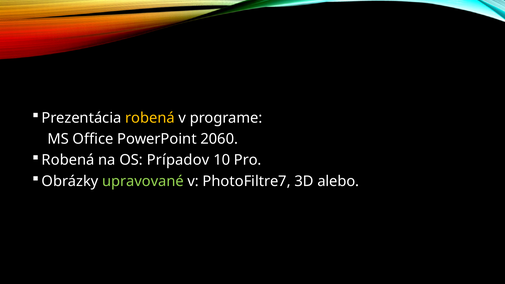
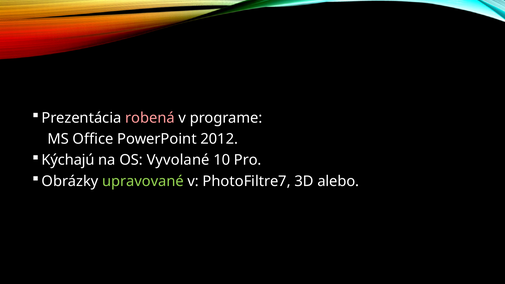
robená colour: yellow -> pink (150, 118)
2060: 2060 -> 2012 (219, 139)
Robená: Robená -> Kýchajú (68, 160)
Prípadov: Prípadov -> Vyvolané (178, 160)
